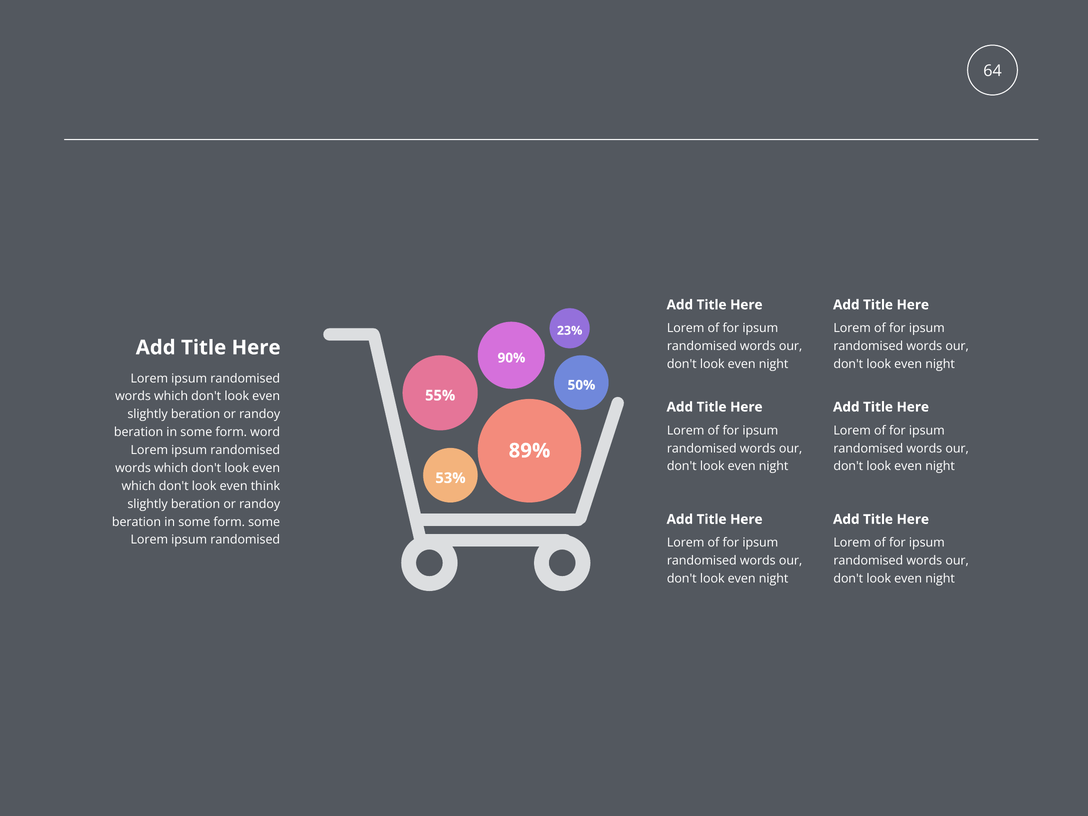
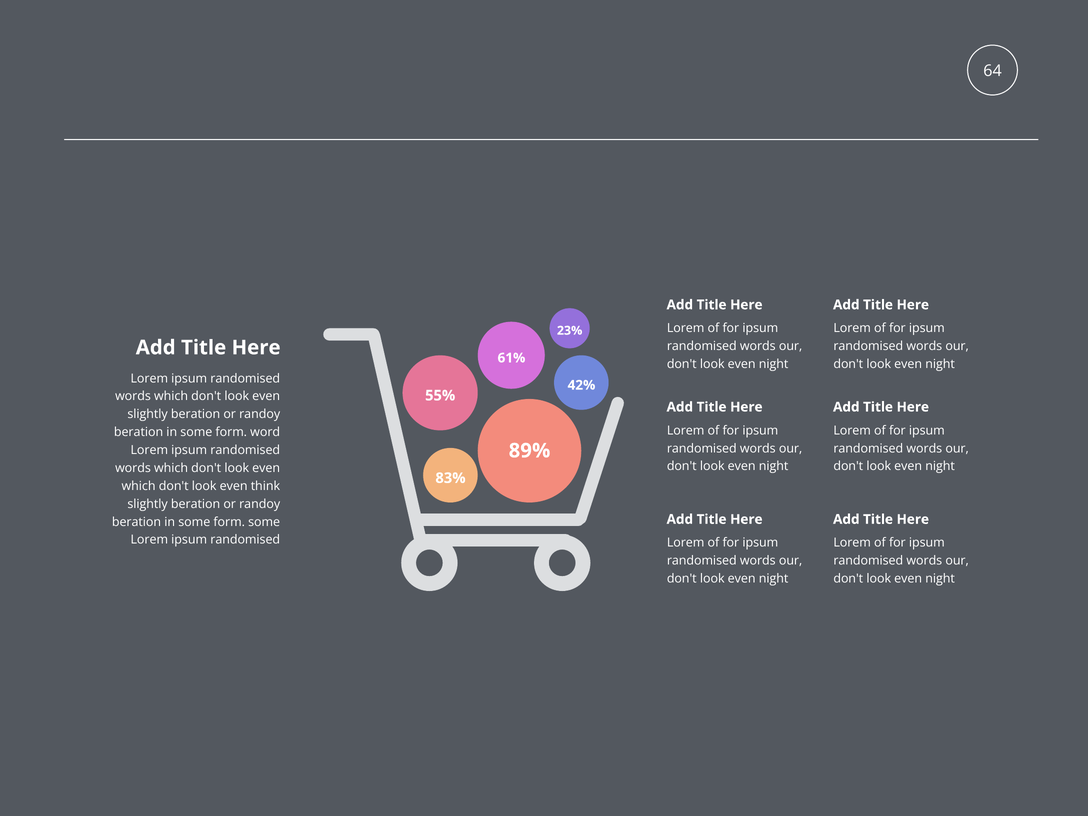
90%: 90% -> 61% (511, 358)
50%: 50% -> 42% (581, 385)
53%: 53% -> 83% (450, 478)
